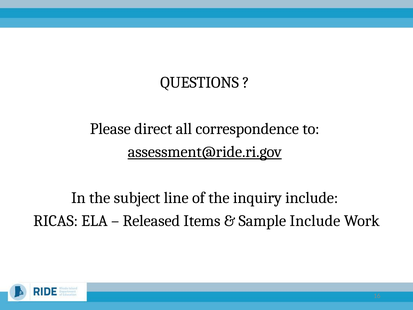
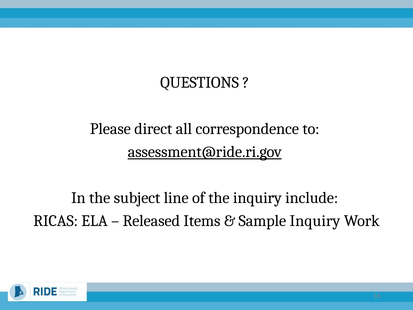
Sample Include: Include -> Inquiry (315, 221)
